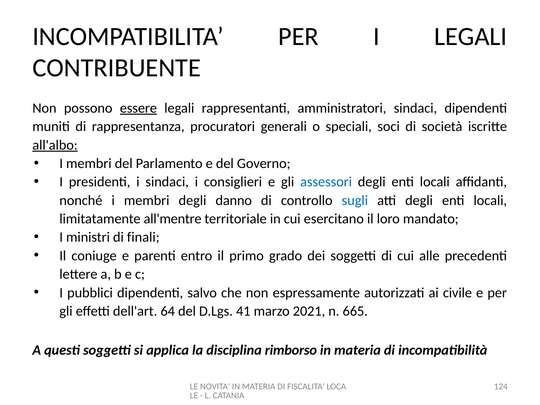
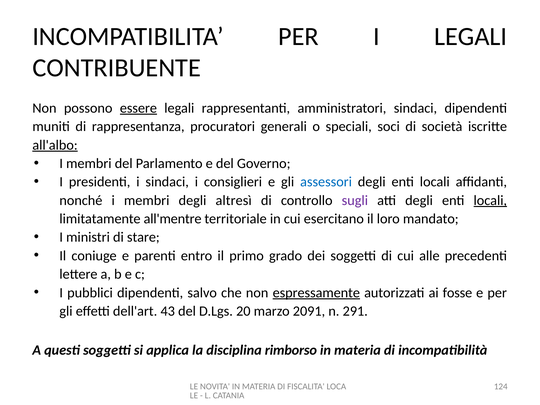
danno: danno -> altresì (234, 200)
sugli colour: blue -> purple (355, 200)
locali underline: none -> present (490, 200)
finali: finali -> stare (143, 237)
espressamente underline: none -> present (316, 293)
civile: civile -> fosse (457, 293)
64: 64 -> 43 (168, 311)
41: 41 -> 20 (243, 311)
2021: 2021 -> 2091 (309, 311)
665: 665 -> 291 (355, 311)
